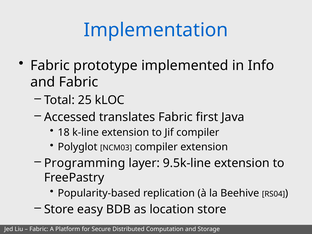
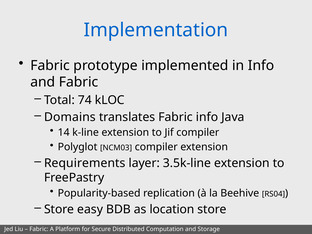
25: 25 -> 74 (85, 100)
Accessed: Accessed -> Domains (70, 117)
Fabric first: first -> info (207, 117)
18: 18 -> 14 (64, 132)
Programming: Programming -> Requirements (85, 163)
9.5k-line: 9.5k-line -> 3.5k-line (187, 163)
